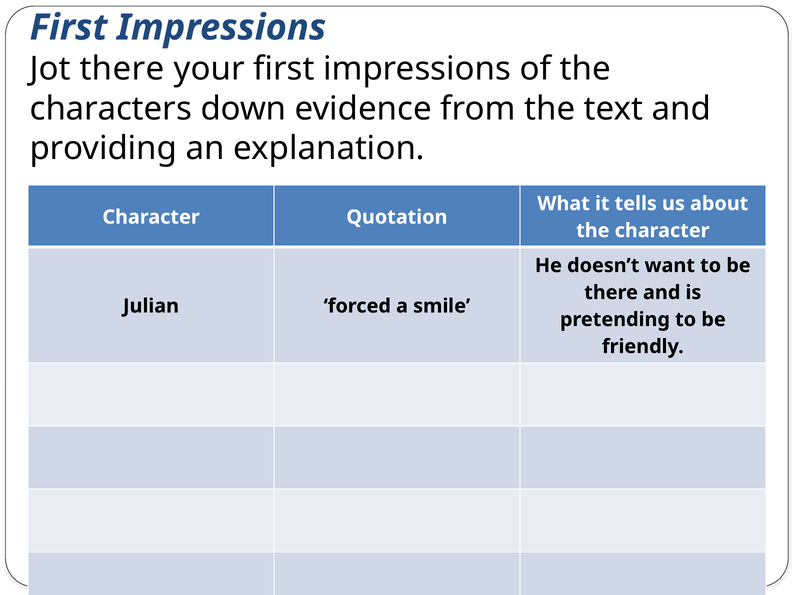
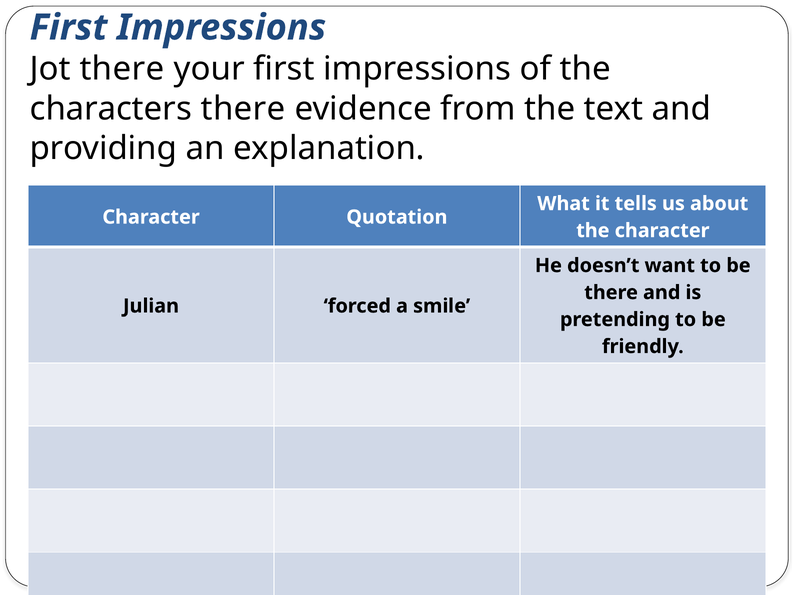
characters down: down -> there (243, 109)
